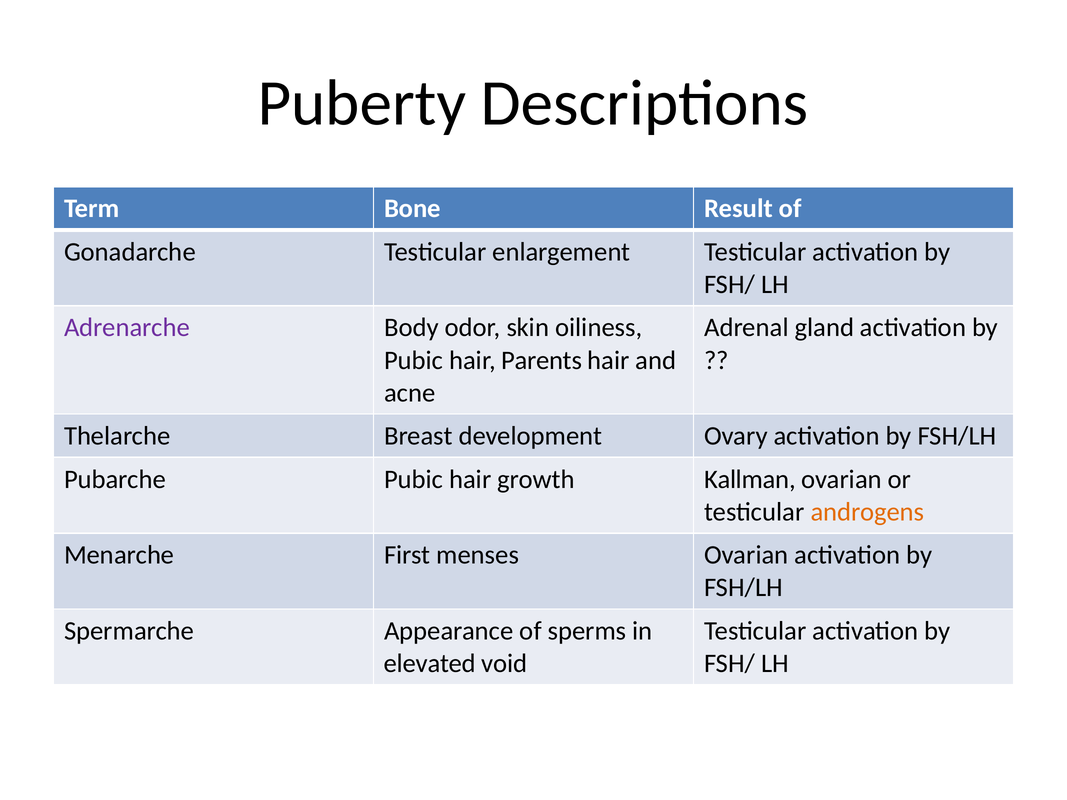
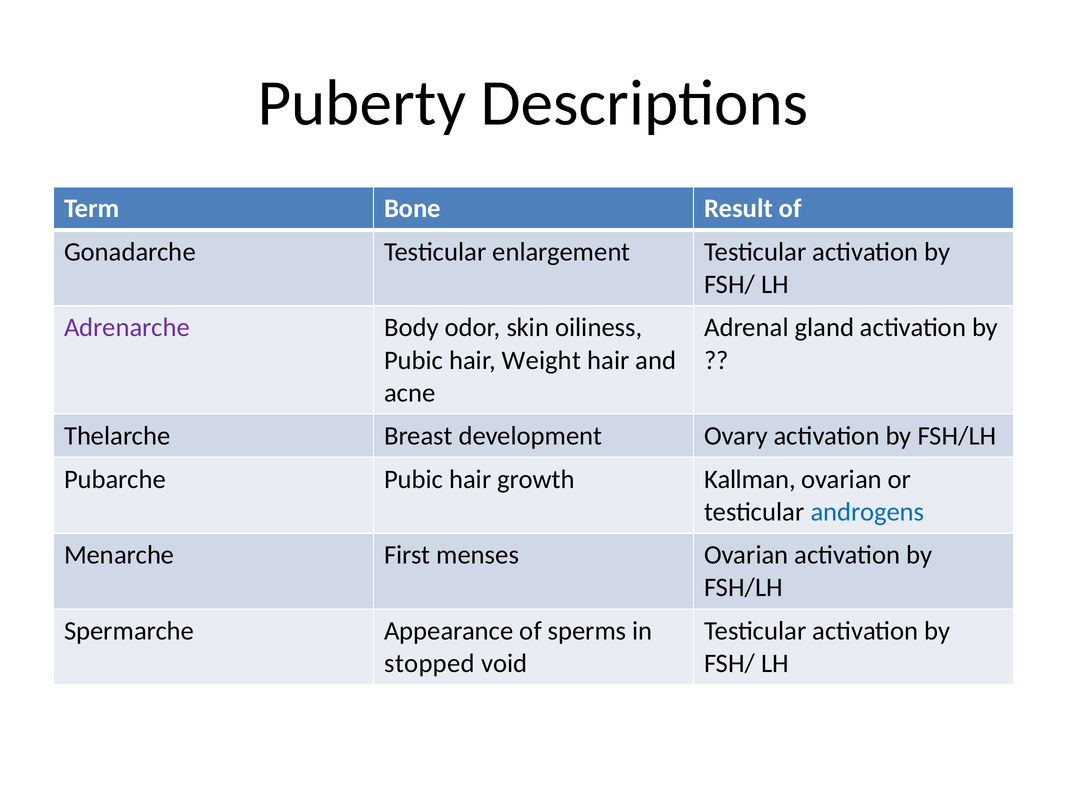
Parents: Parents -> Weight (541, 360)
androgens colour: orange -> blue (867, 512)
elevated: elevated -> stopped (430, 664)
